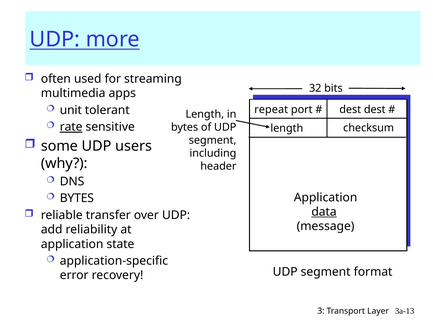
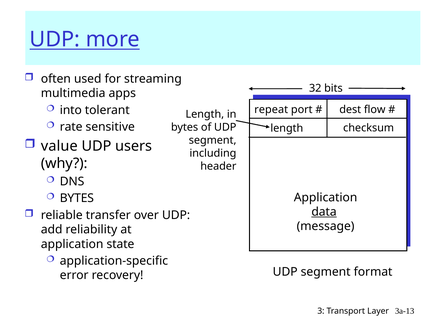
unit: unit -> into (71, 110)
dest dest: dest -> flow (375, 110)
rate underline: present -> none (71, 127)
some: some -> value (59, 146)
